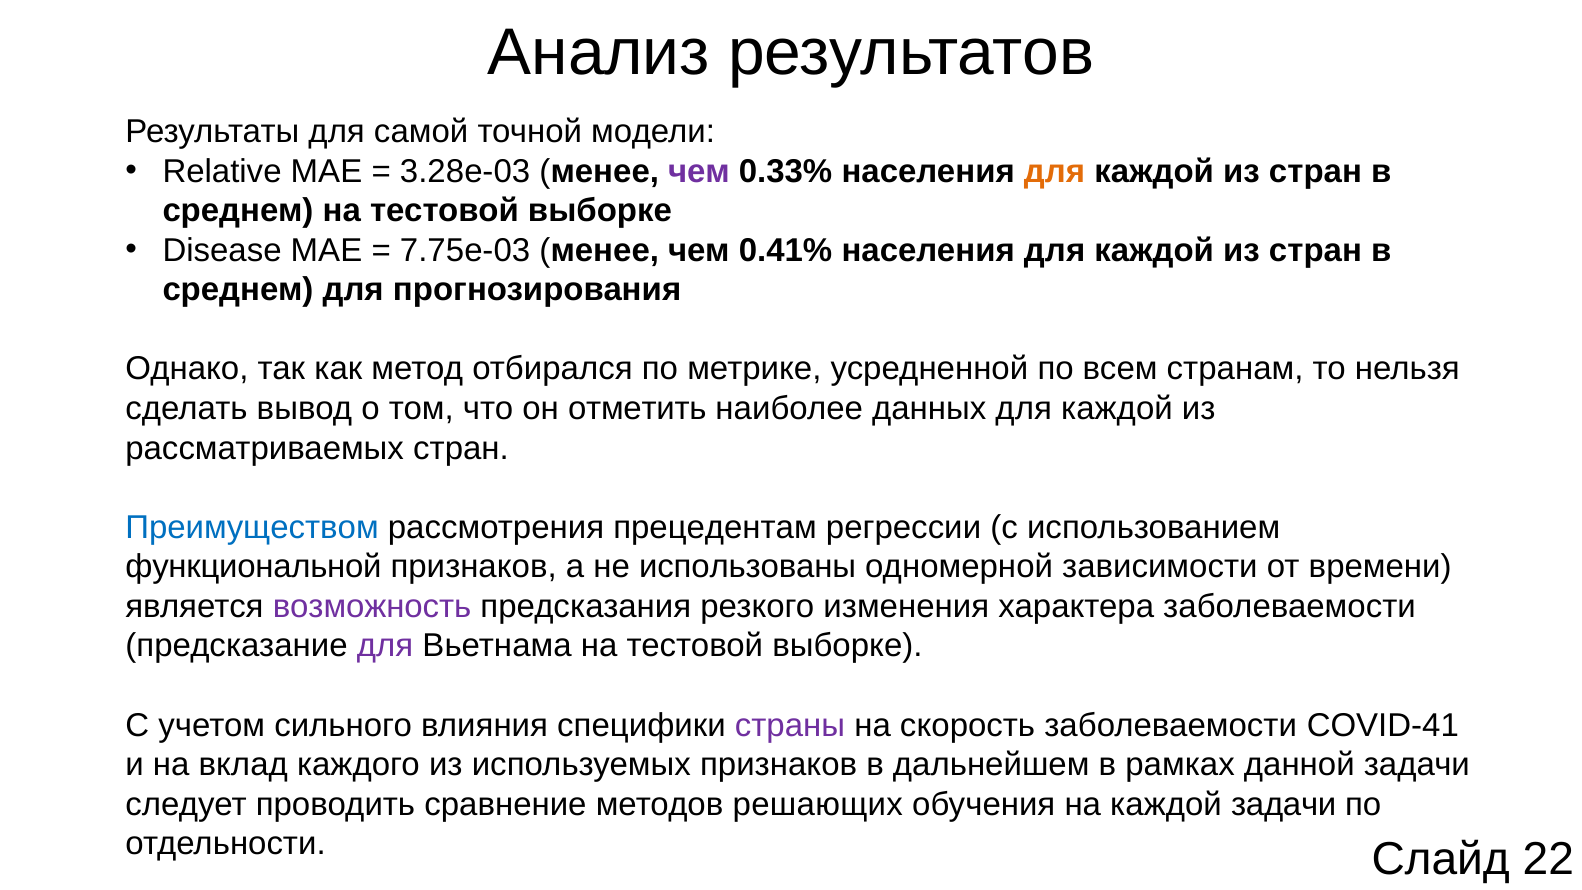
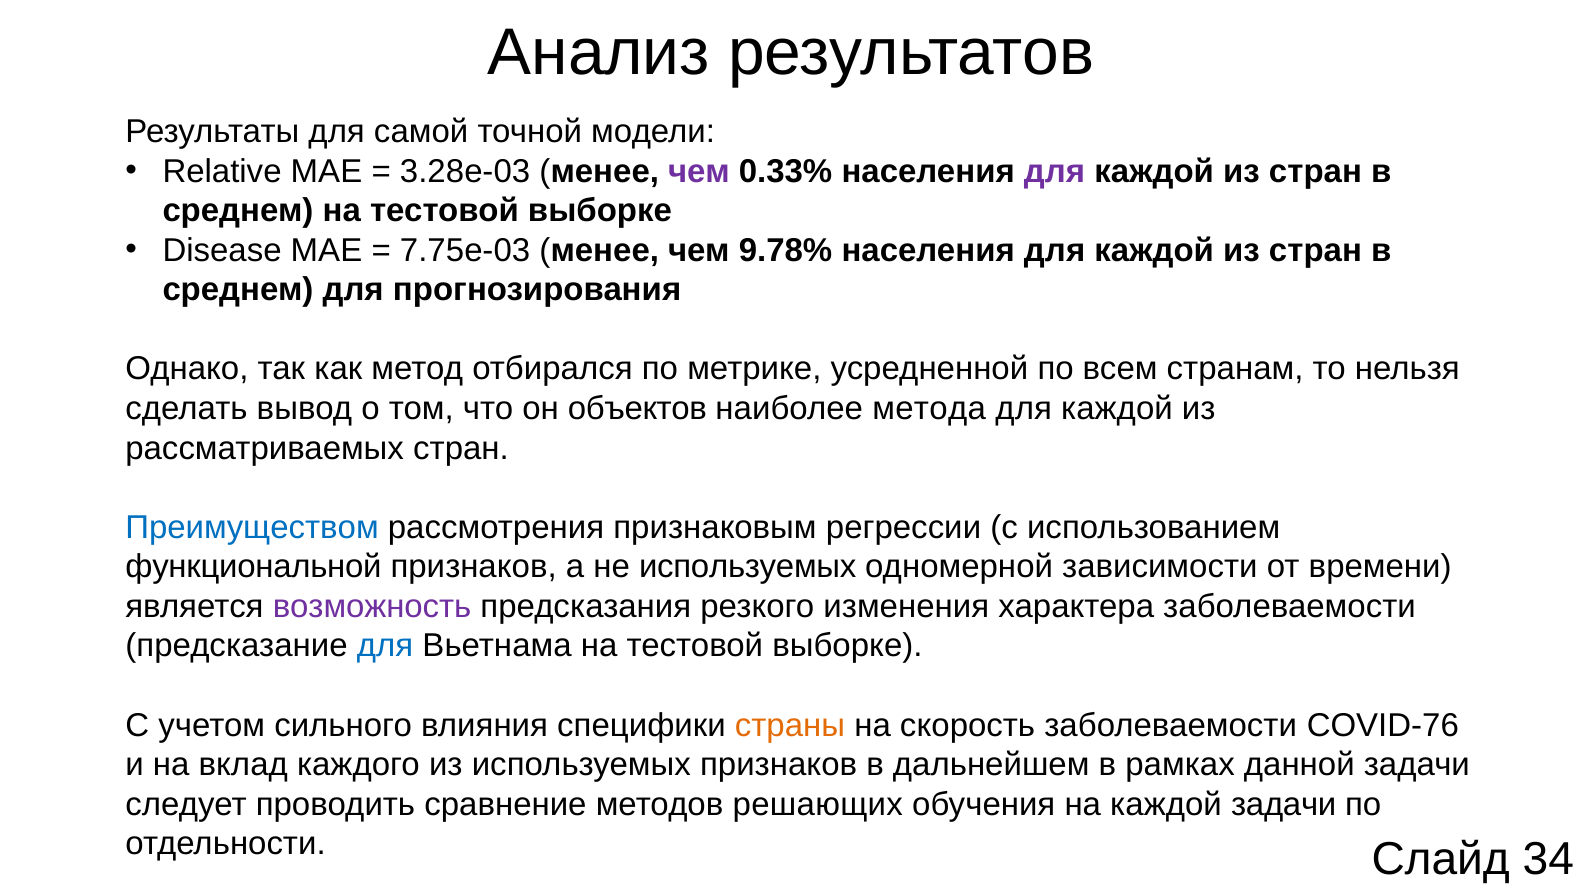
для colour: orange -> purple (1055, 171)
0.41%: 0.41% -> 9.78% (786, 250)
отметить: отметить -> объектов (637, 408)
данных: данных -> метода (929, 408)
прецедентам: прецедентам -> признаковым (715, 527)
не использованы: использованы -> используемых (748, 567)
для colour: purple -> blue (385, 646)
страны colour: purple -> orange (790, 725)
COVID-41: COVID-41 -> COVID-76 (1383, 725)
22: 22 -> 34 (1548, 859)
